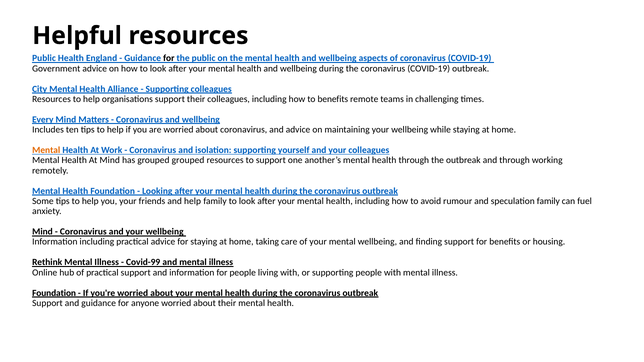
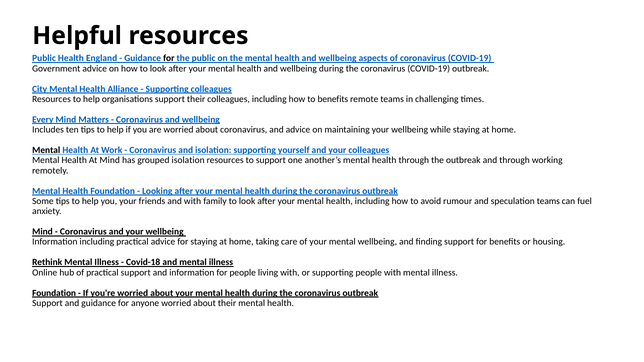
Mental colour: orange -> black (46, 150)
grouped grouped: grouped -> isolation (188, 160)
and help: help -> with (193, 201)
speculation family: family -> teams (548, 201)
Covid-99: Covid-99 -> Covid-18 (143, 262)
